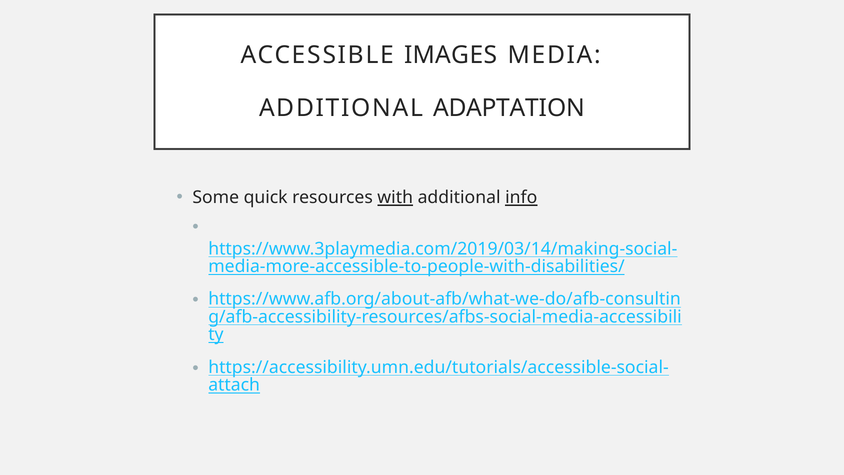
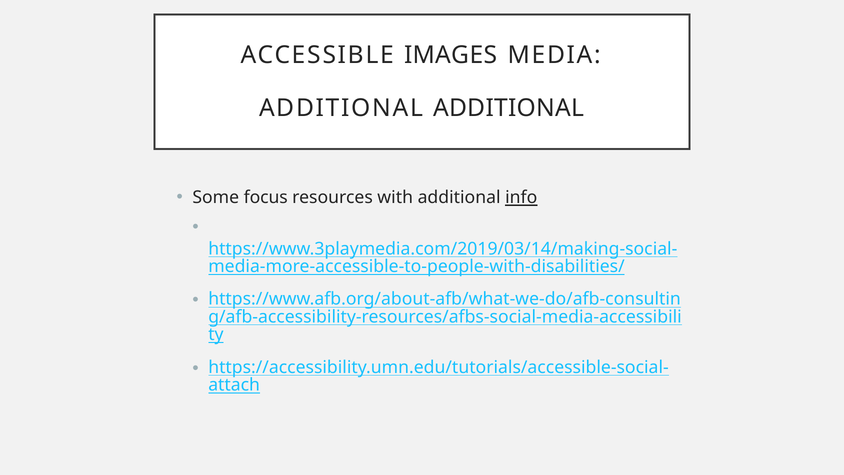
ADDITIONAL ADAPTATION: ADAPTATION -> ADDITIONAL (509, 108)
quick: quick -> focus (266, 198)
with underline: present -> none (395, 198)
